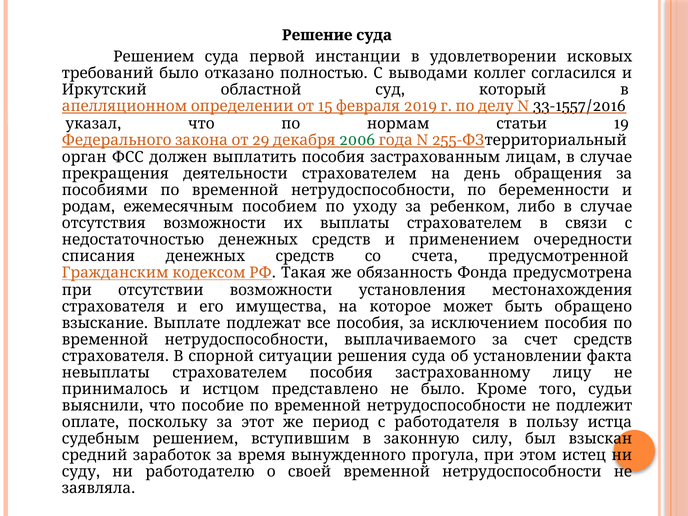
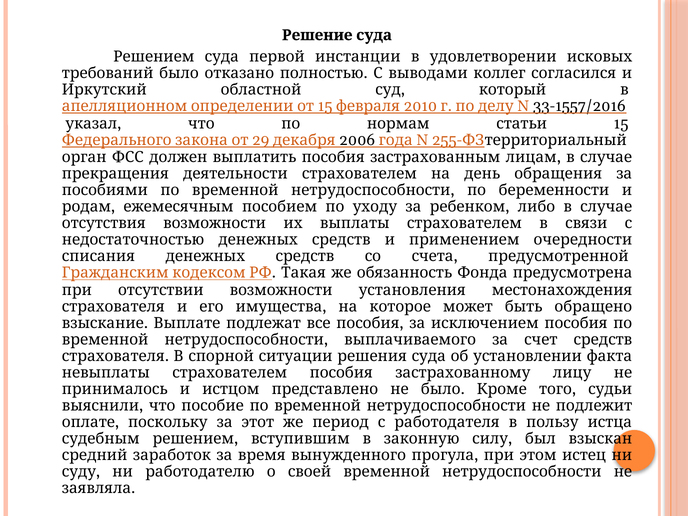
2019: 2019 -> 2010 (420, 106)
19: 19 -> 15 (621, 124)
2006 colour: green -> black (357, 140)
